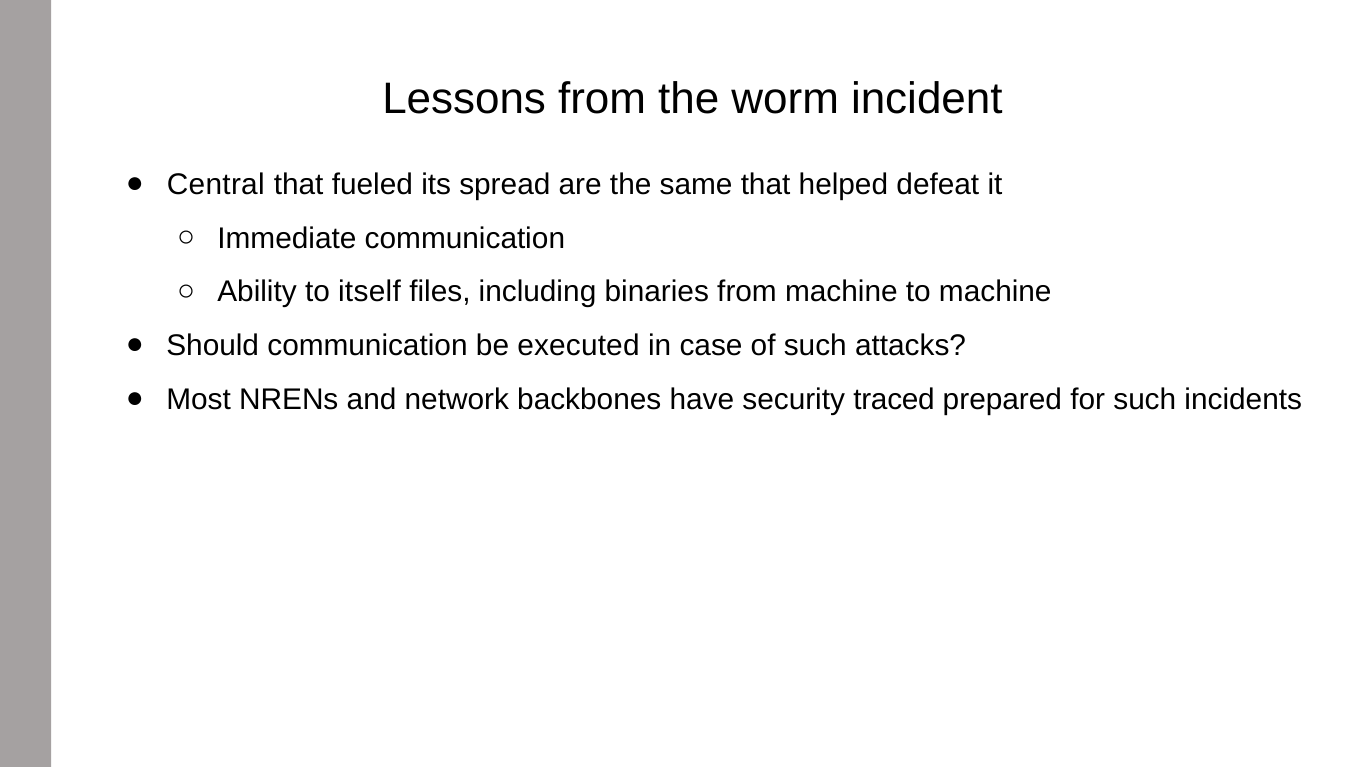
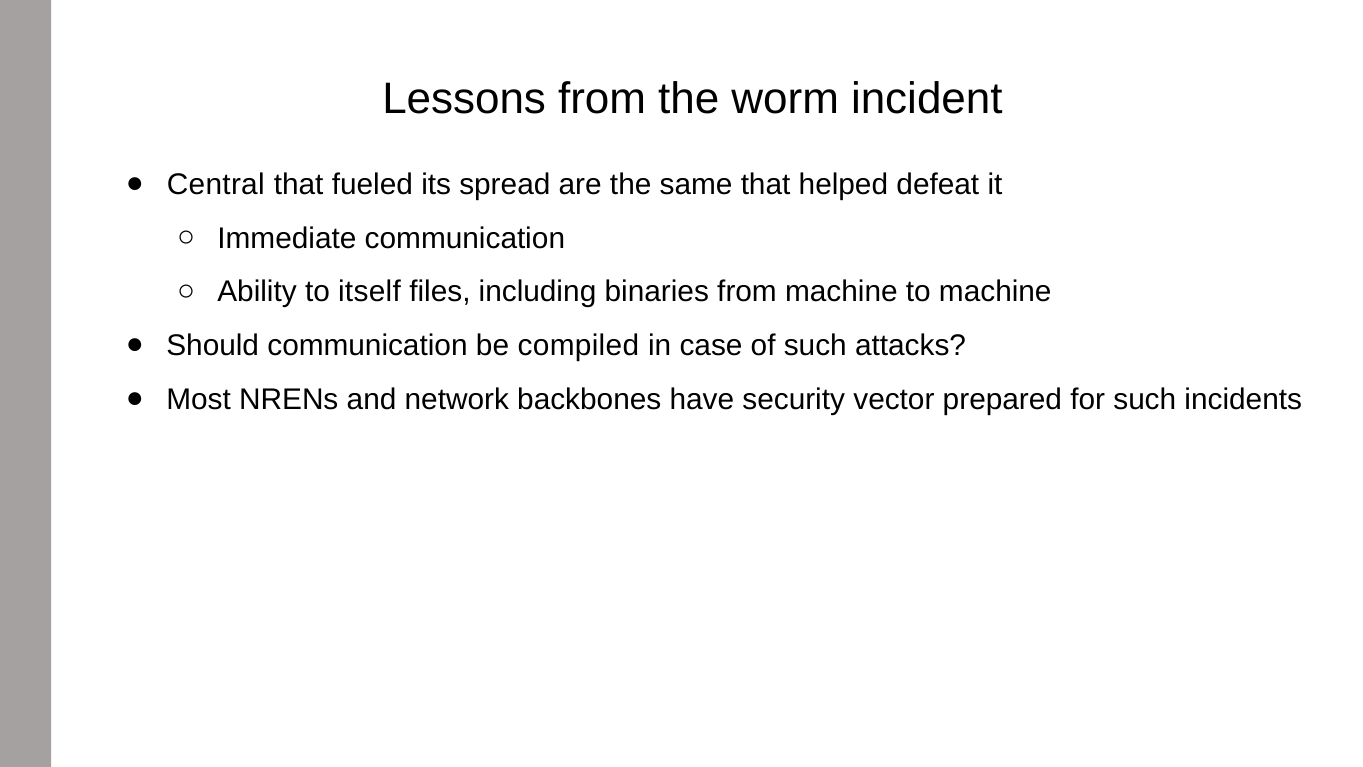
executed: executed -> compiled (578, 345)
traced: traced -> vector (894, 399)
